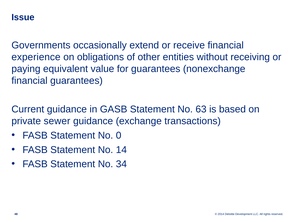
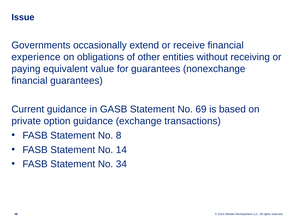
63: 63 -> 69 (201, 109)
sewer: sewer -> option (57, 121)
0: 0 -> 8 (119, 135)
